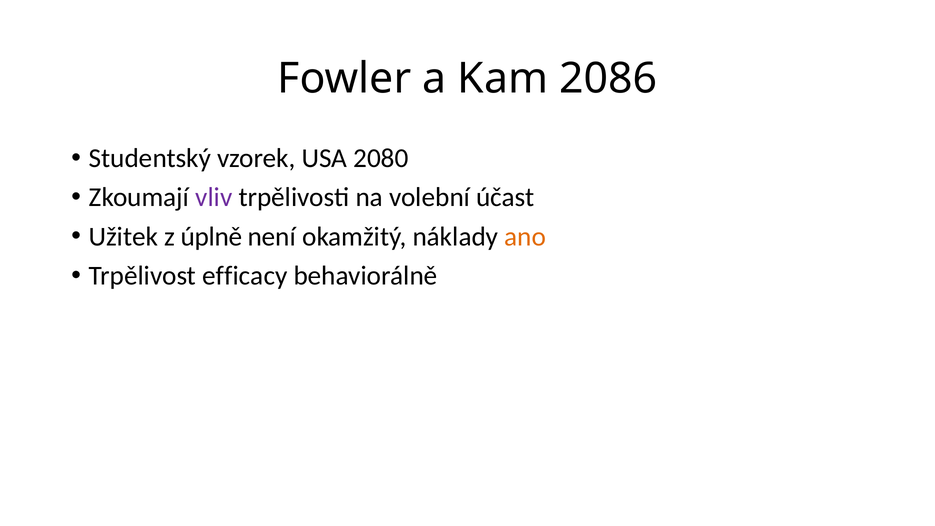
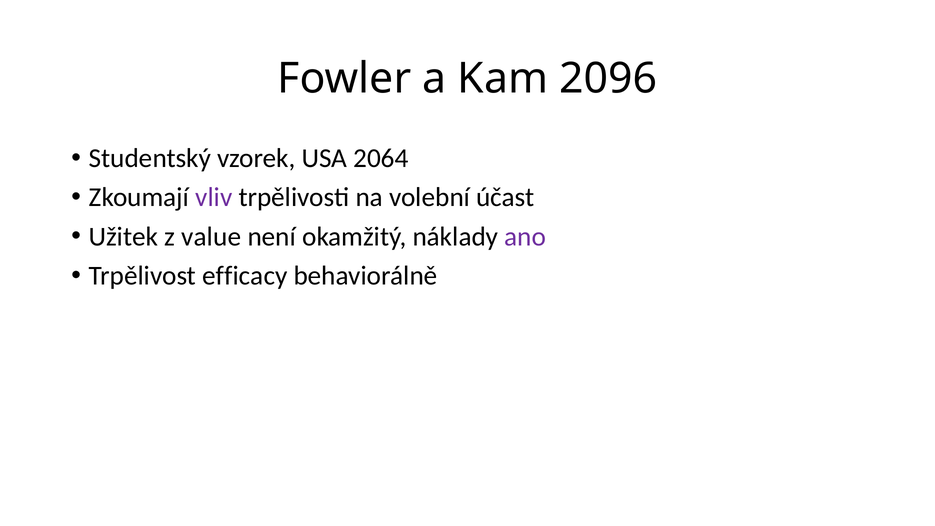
2086: 2086 -> 2096 (608, 79)
2080: 2080 -> 2064 (381, 158)
úplně: úplně -> value (211, 236)
ano colour: orange -> purple (525, 236)
